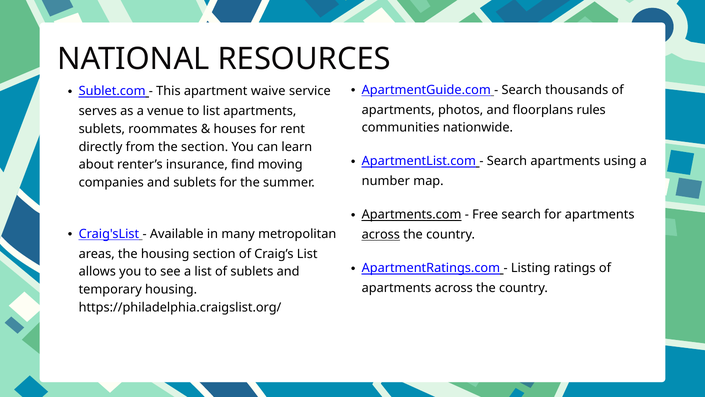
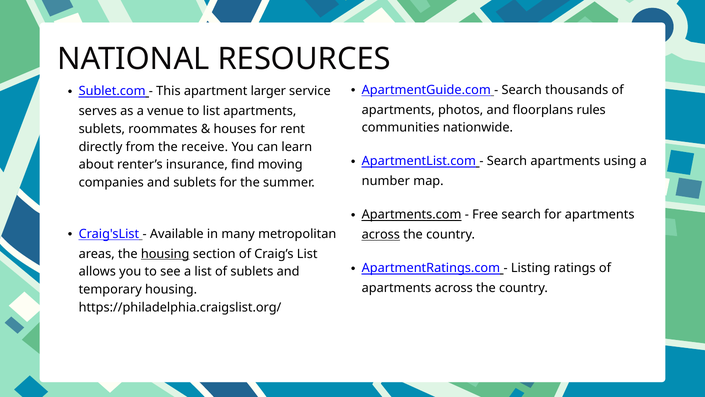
waive: waive -> larger (268, 91)
the section: section -> receive (205, 147)
housing underline: none -> present (165, 254)
